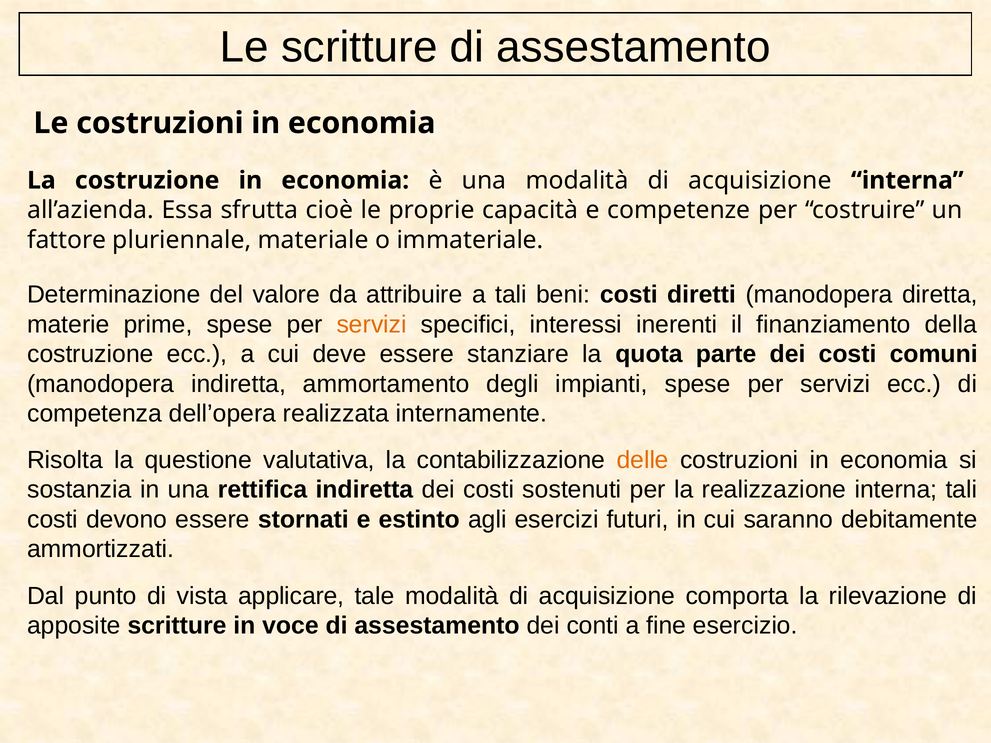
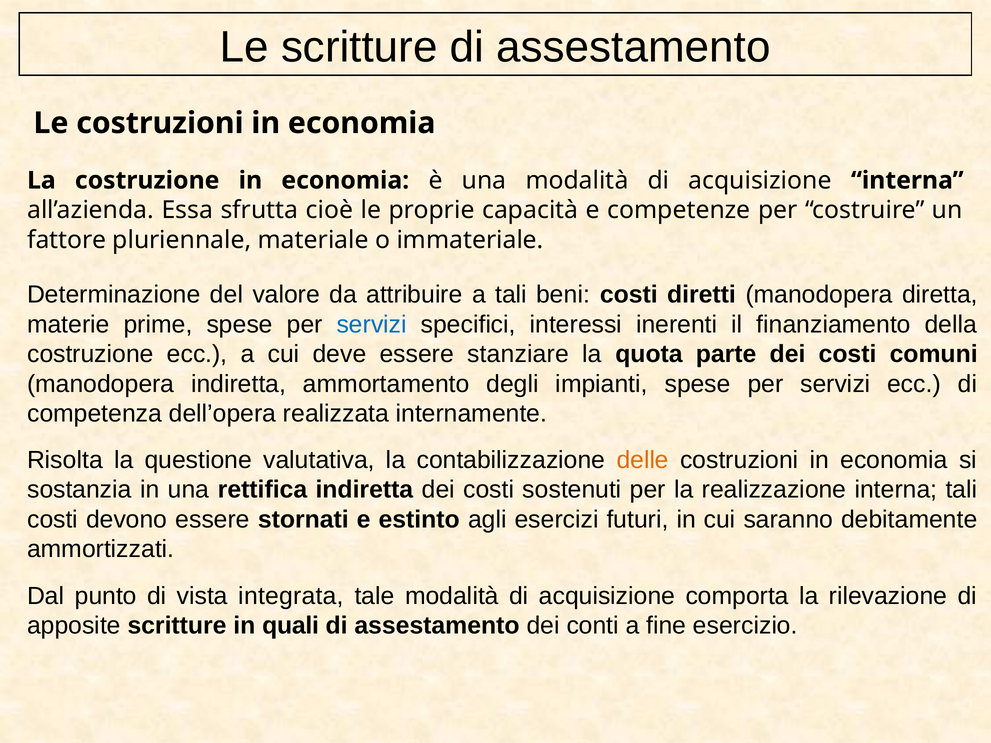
servizi colour: orange -> blue (372, 325)
applicare: applicare -> integrata (291, 596)
voce: voce -> quali (291, 626)
